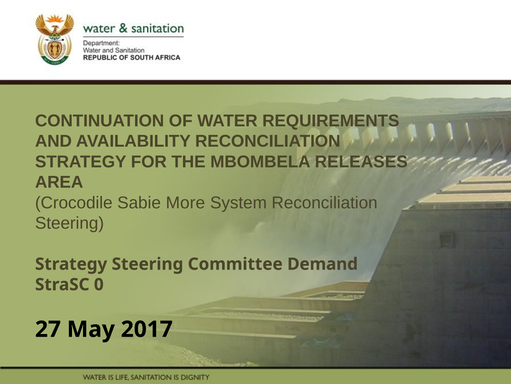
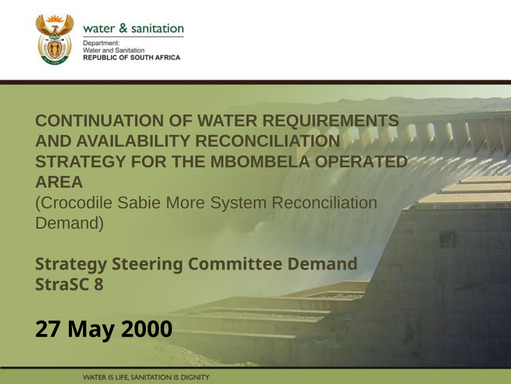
RELEASES: RELEASES -> OPERATED (361, 161)
Steering: Steering -> Demand (70, 223)
0: 0 -> 8 (99, 284)
2017: 2017 -> 2000 (147, 329)
